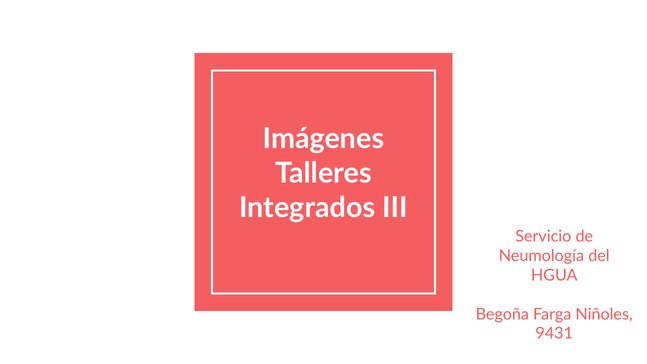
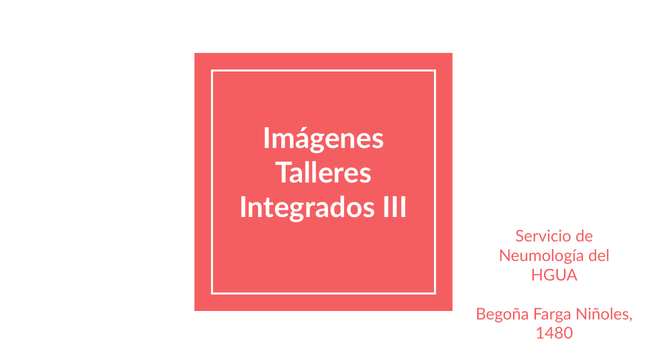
9431: 9431 -> 1480 (554, 334)
